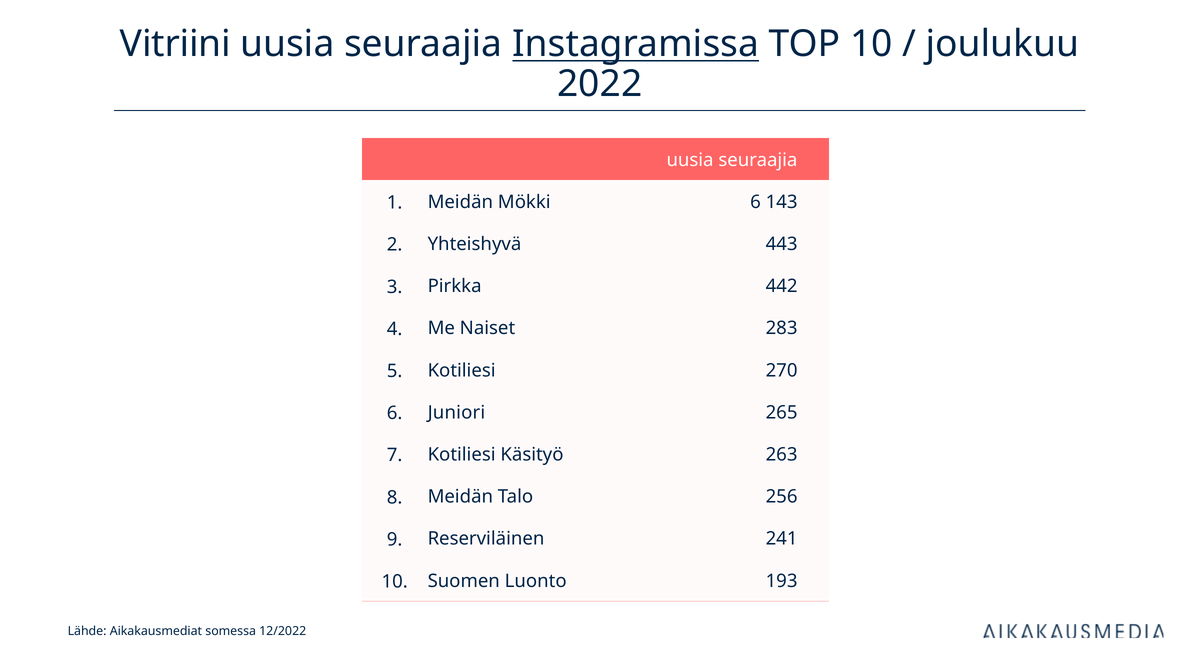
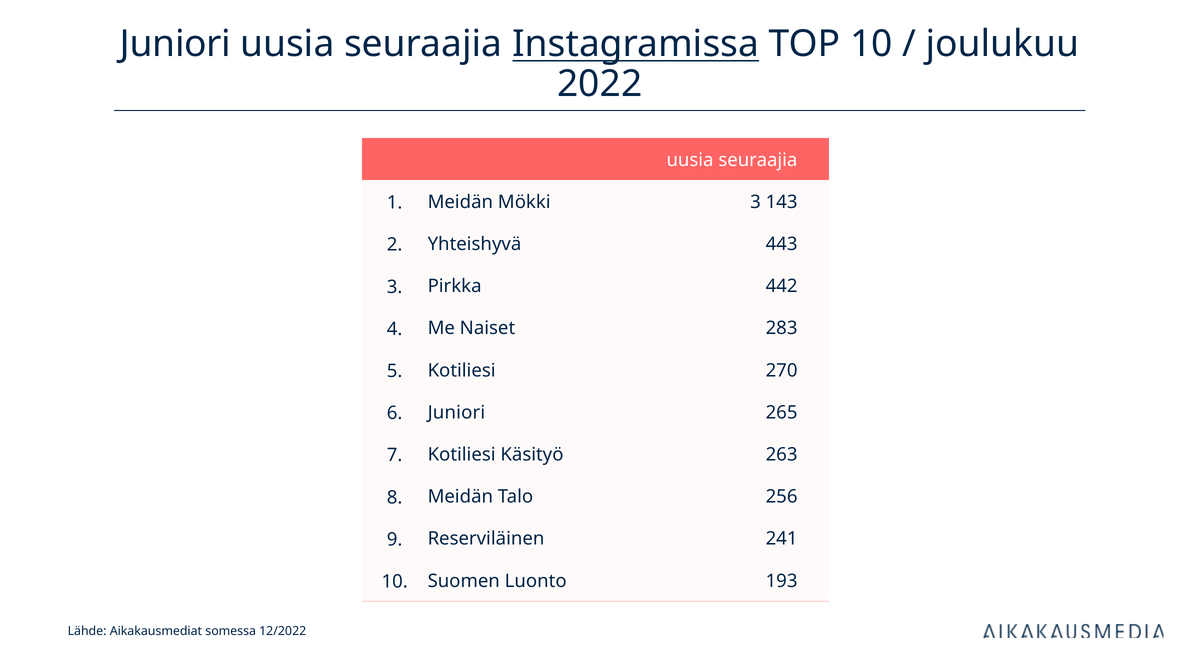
Vitriini: Vitriini -> Juniori (175, 44)
Mökki 6: 6 -> 3 (756, 202)
